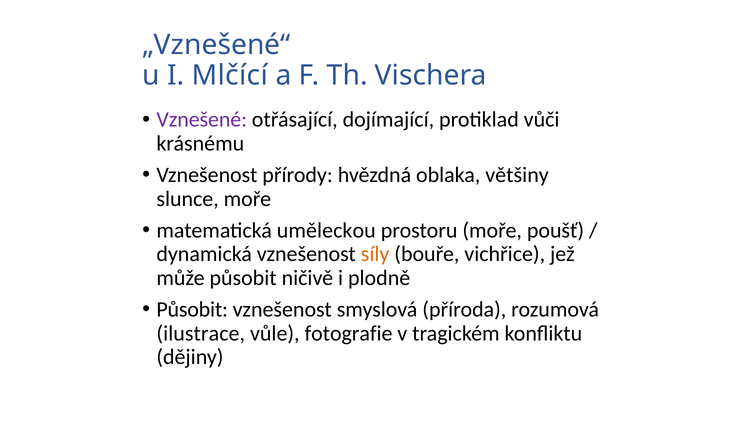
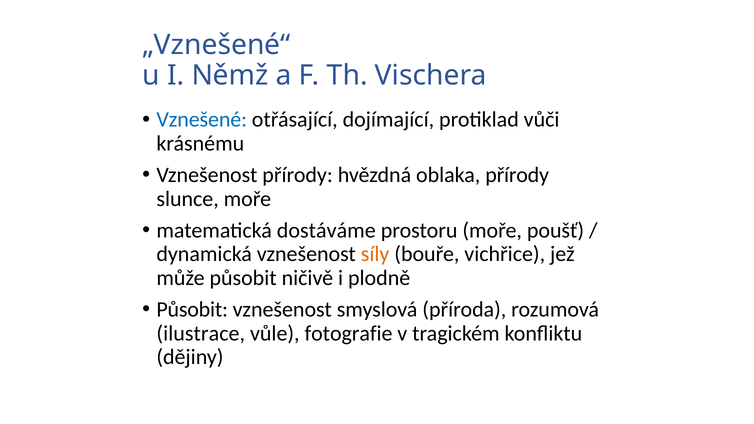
Mlčící: Mlčící -> Němž (230, 75)
Vznešené colour: purple -> blue (202, 120)
oblaka většiny: většiny -> přírody (517, 175)
uměleckou: uměleckou -> dostáváme (326, 230)
